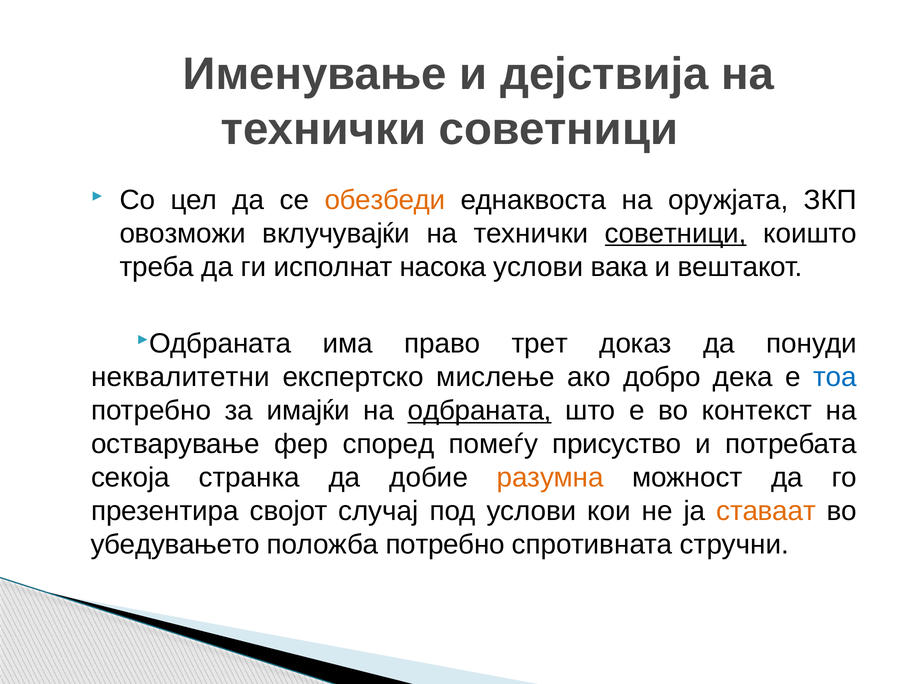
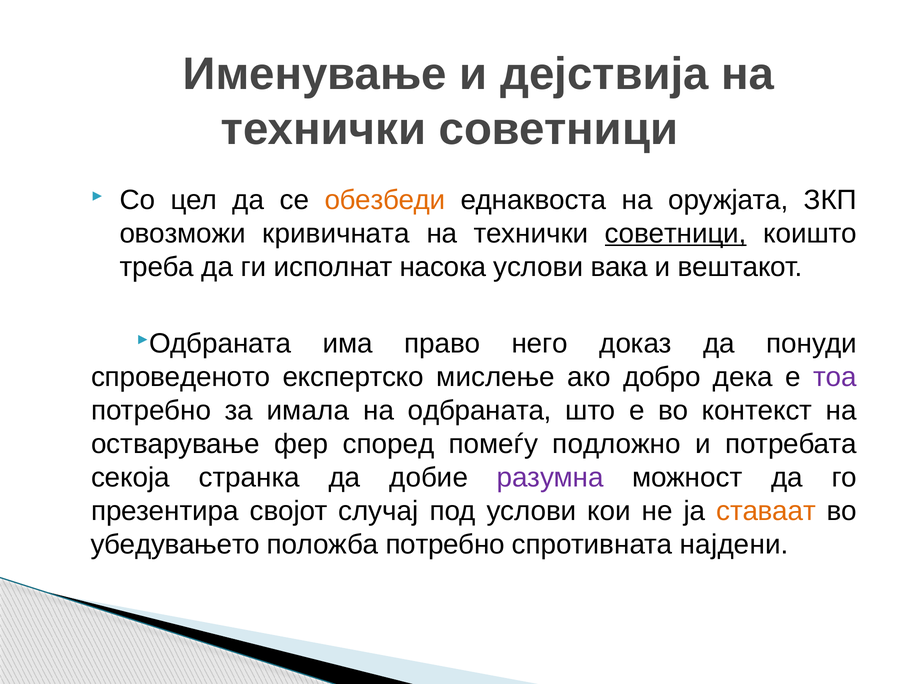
вклучувајќи: вклучувајќи -> кривичната (336, 233)
трет: трет -> него (540, 344)
неквалитетни: неквалитетни -> спроведеното (181, 377)
тоа colour: blue -> purple (835, 377)
имајќи: имајќи -> имала (308, 411)
одбраната underline: present -> none (480, 411)
присуство: присуство -> подложно (617, 444)
разумна colour: orange -> purple (550, 478)
стручни: стручни -> најдени (734, 544)
